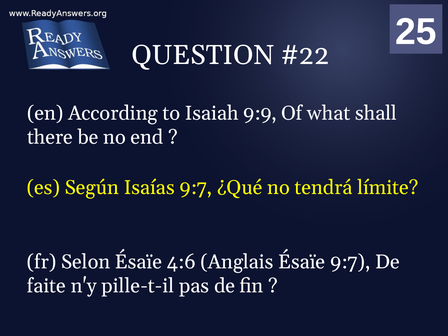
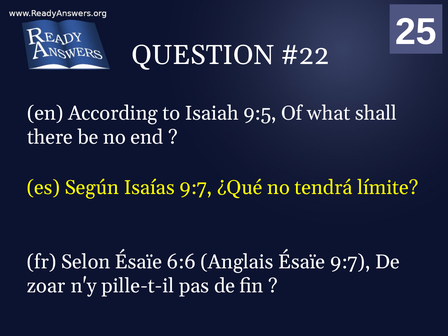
9:9: 9:9 -> 9:5 (260, 113)
4:6: 4:6 -> 6:6 (181, 262)
faite: faite -> zoar (46, 286)
